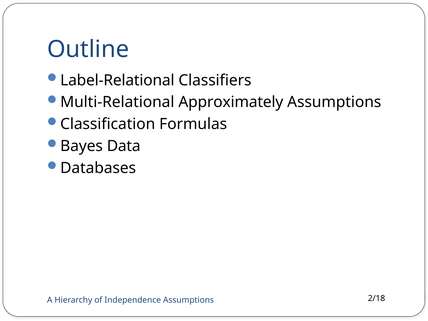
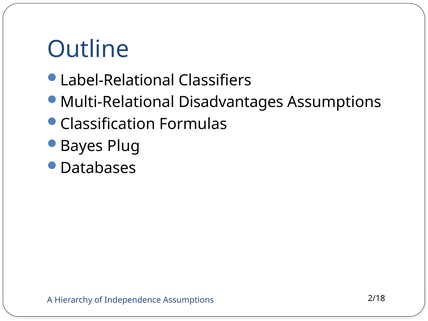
Approximately: Approximately -> Disadvantages (231, 102)
Data: Data -> Plug (124, 146)
